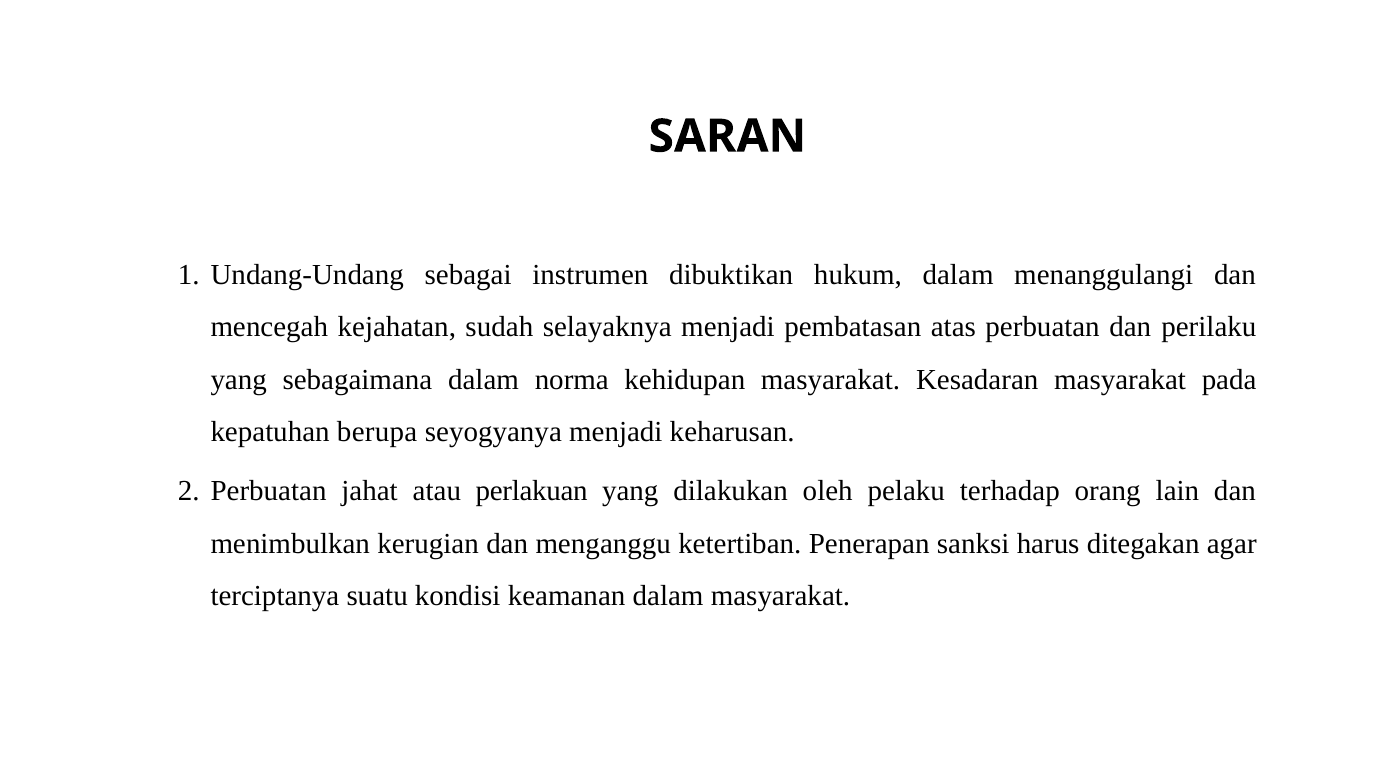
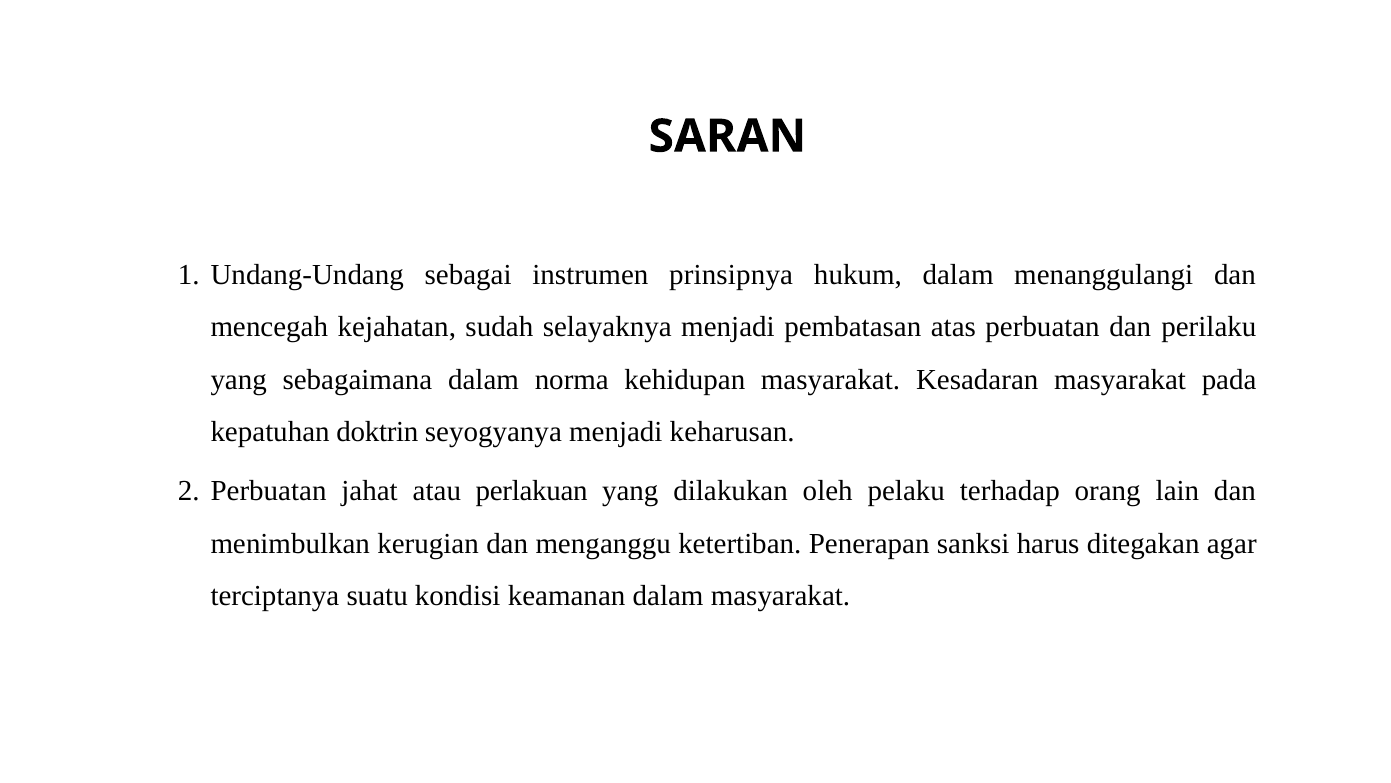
dibuktikan: dibuktikan -> prinsipnya (731, 275)
berupa: berupa -> doktrin (377, 431)
